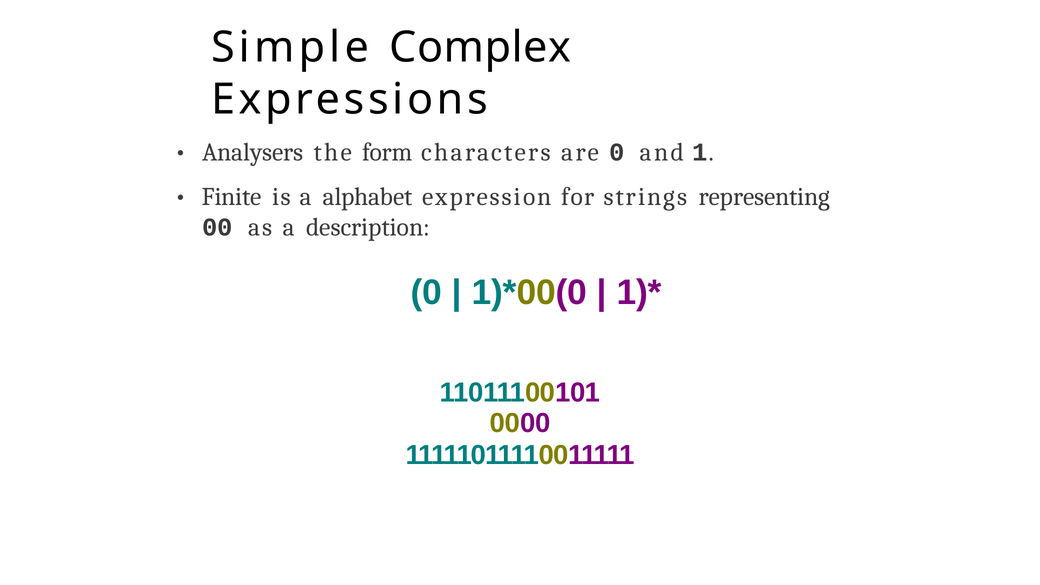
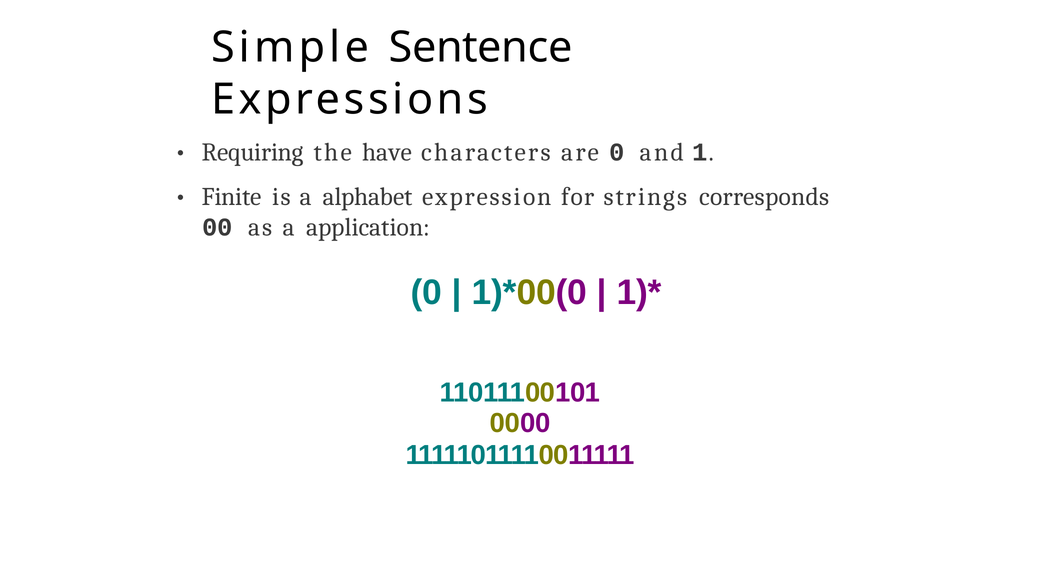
Complex: Complex -> Sentence (481, 47)
Analysers: Analysers -> Requiring (253, 152)
form: form -> have (387, 152)
representing: representing -> corresponds (764, 197)
description: description -> application (368, 227)
